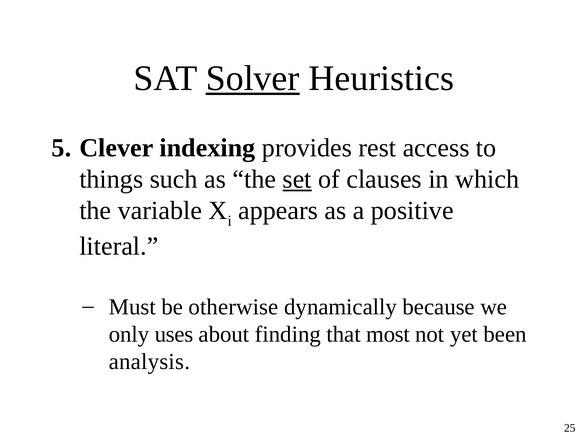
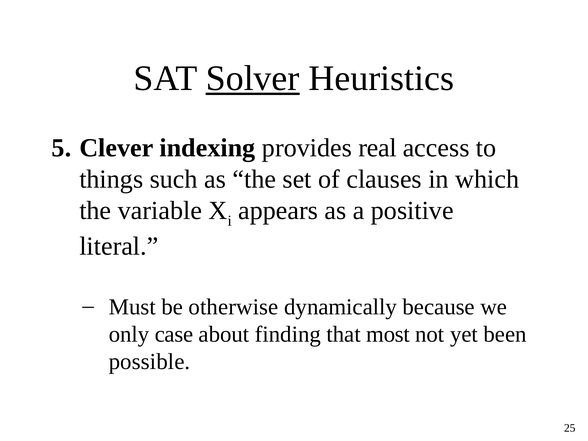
rest: rest -> real (378, 148)
set underline: present -> none (297, 179)
uses: uses -> case (174, 334)
analysis: analysis -> possible (150, 362)
